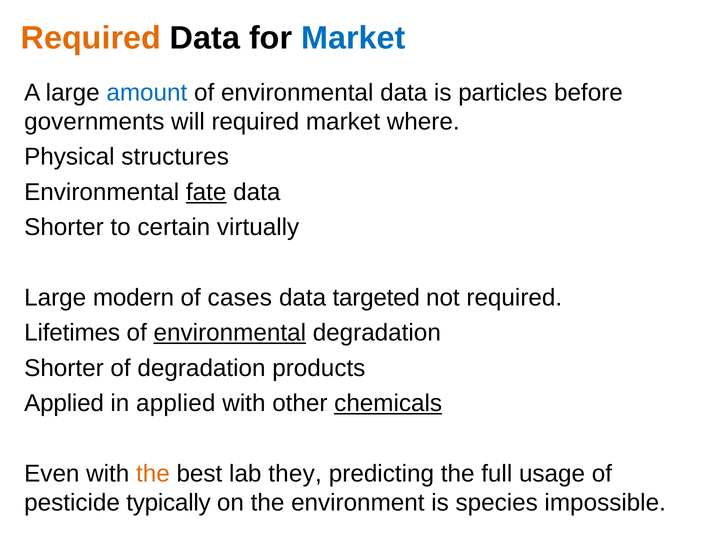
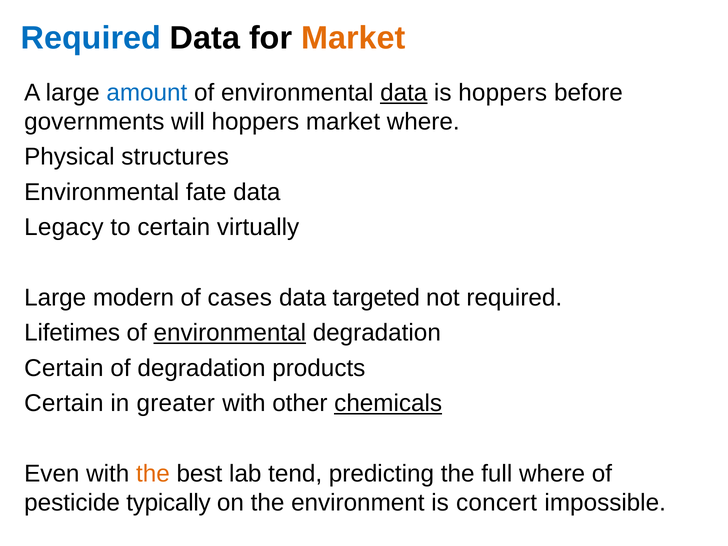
Required colour: orange -> blue (91, 38)
Market colour: blue -> orange (353, 38)
data underline: none -> present (404, 93)
is particles: particles -> hoppers (503, 93)
will required: required -> hoppers (255, 122)
fate underline: present -> none (206, 192)
Shorter: Shorter -> Legacy (64, 227)
Shorter: Shorter -> Certain (64, 368)
Applied: Applied -> Certain (64, 403)
in applied: applied -> greater (176, 403)
they: they -> tend (295, 474)
full usage: usage -> where (552, 474)
species: species -> concert (497, 503)
